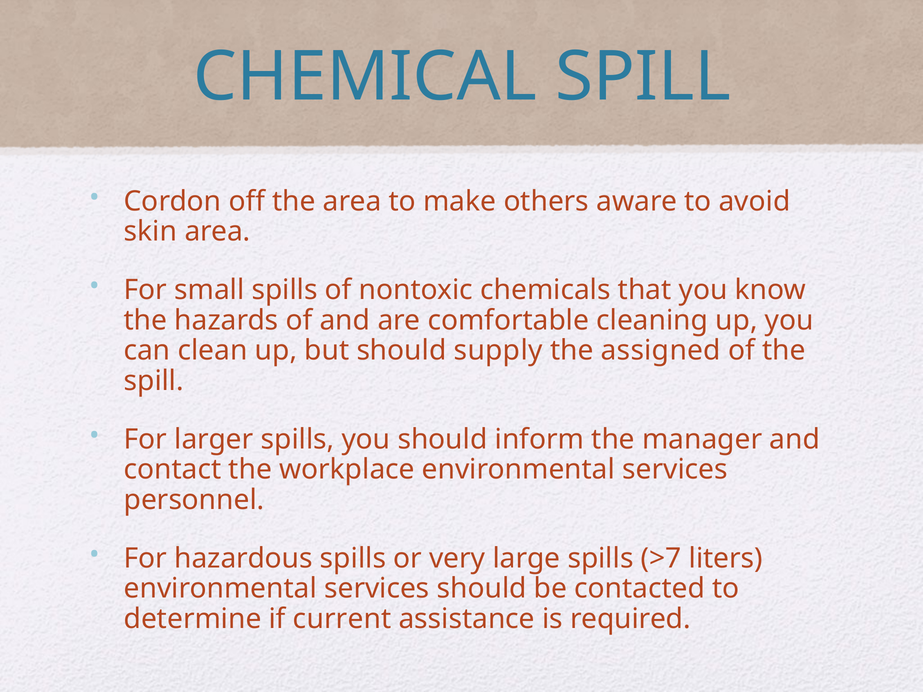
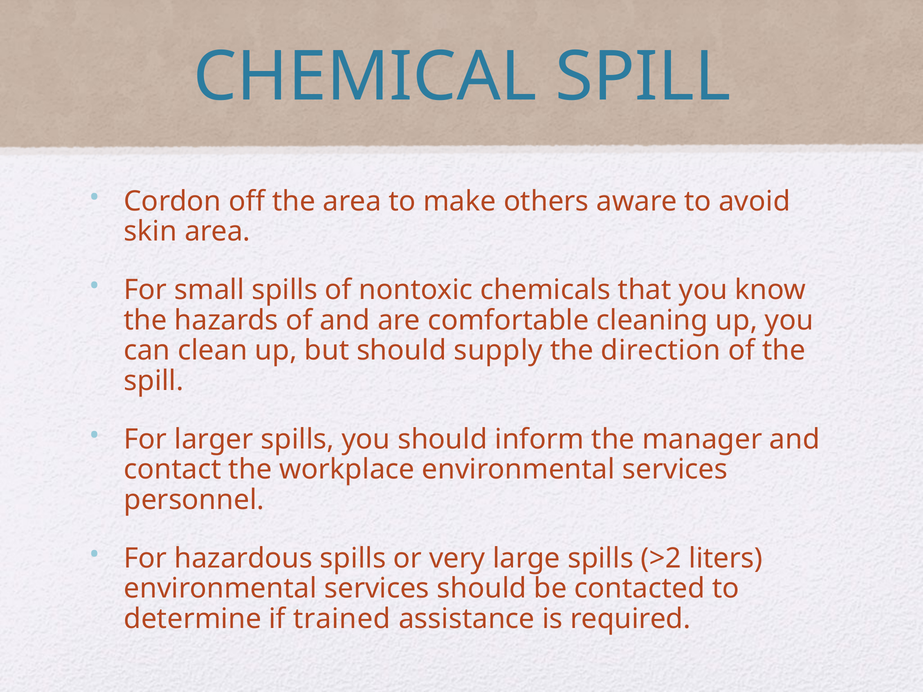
assigned: assigned -> direction (661, 351)
>7: >7 -> >2 (661, 558)
current: current -> trained (342, 619)
